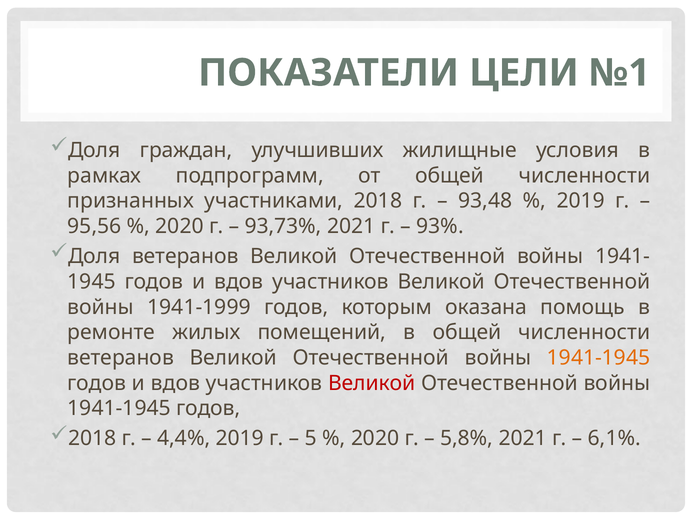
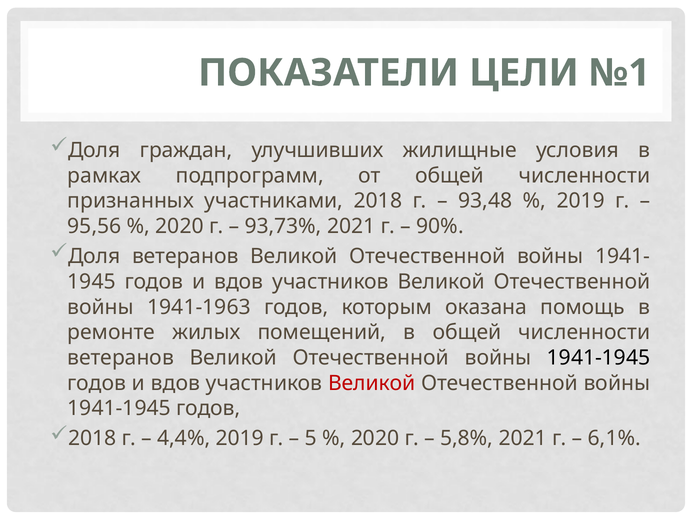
93%: 93% -> 90% (440, 226)
1941-1999: 1941-1999 -> 1941-1963 (199, 307)
1941-1945 colour: orange -> black (599, 358)
